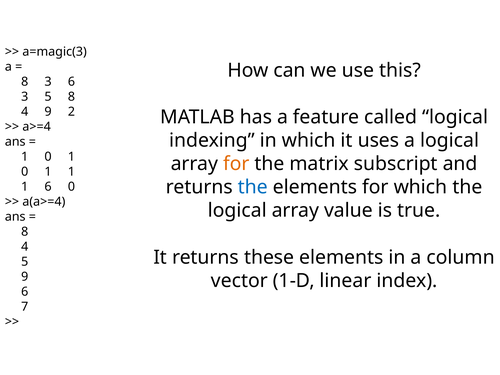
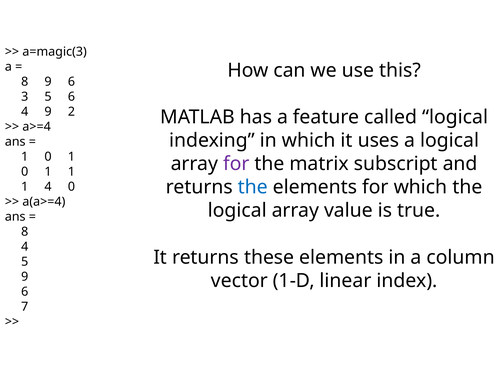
8 3: 3 -> 9 (48, 82)
5 8: 8 -> 6 (71, 97)
for colour: orange -> purple (236, 164)
1 6: 6 -> 4 (48, 187)
